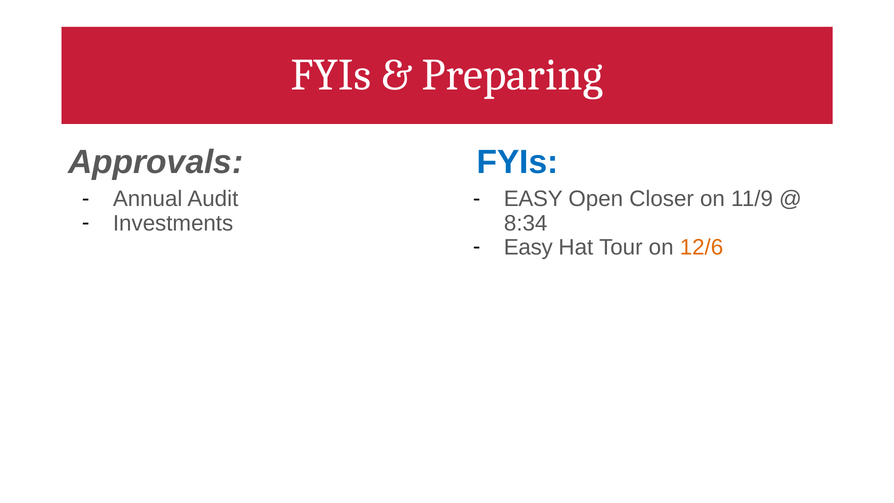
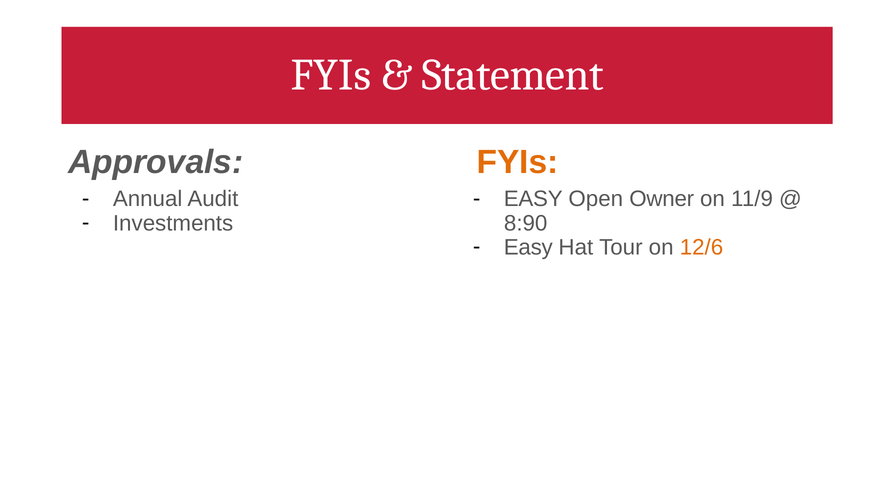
Preparing: Preparing -> Statement (513, 75)
FYIs colour: blue -> orange (518, 162)
Closer: Closer -> Owner (662, 199)
8:34: 8:34 -> 8:90 (526, 223)
